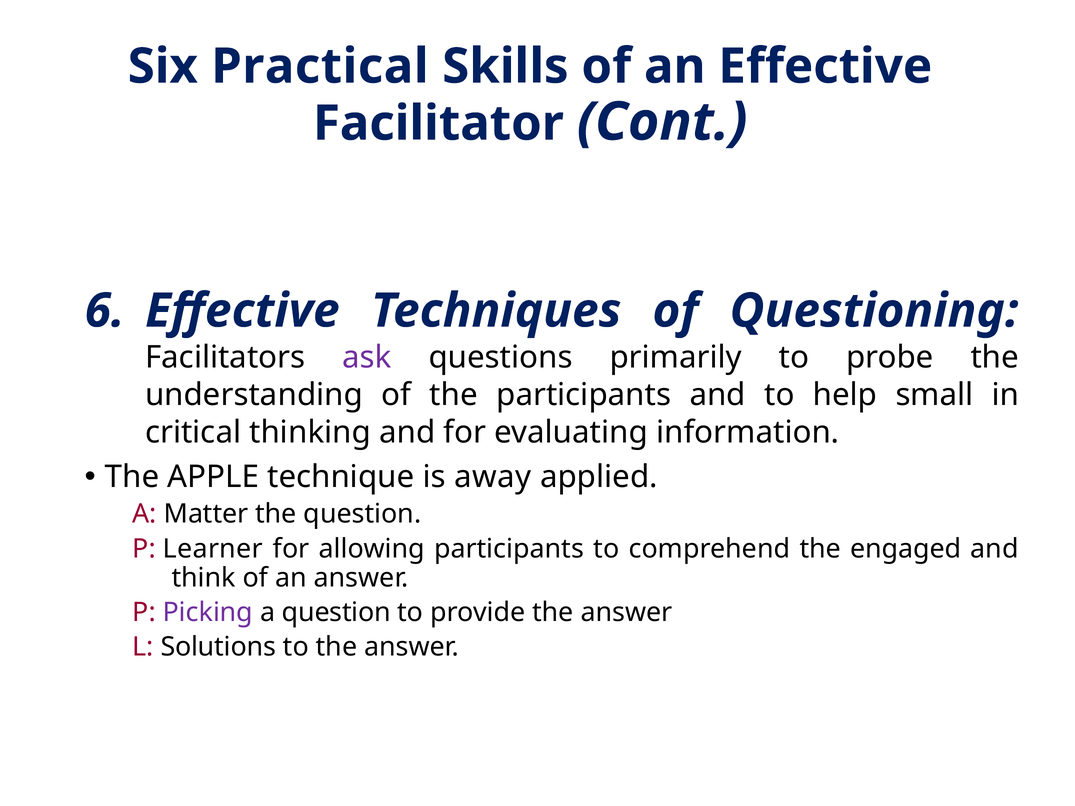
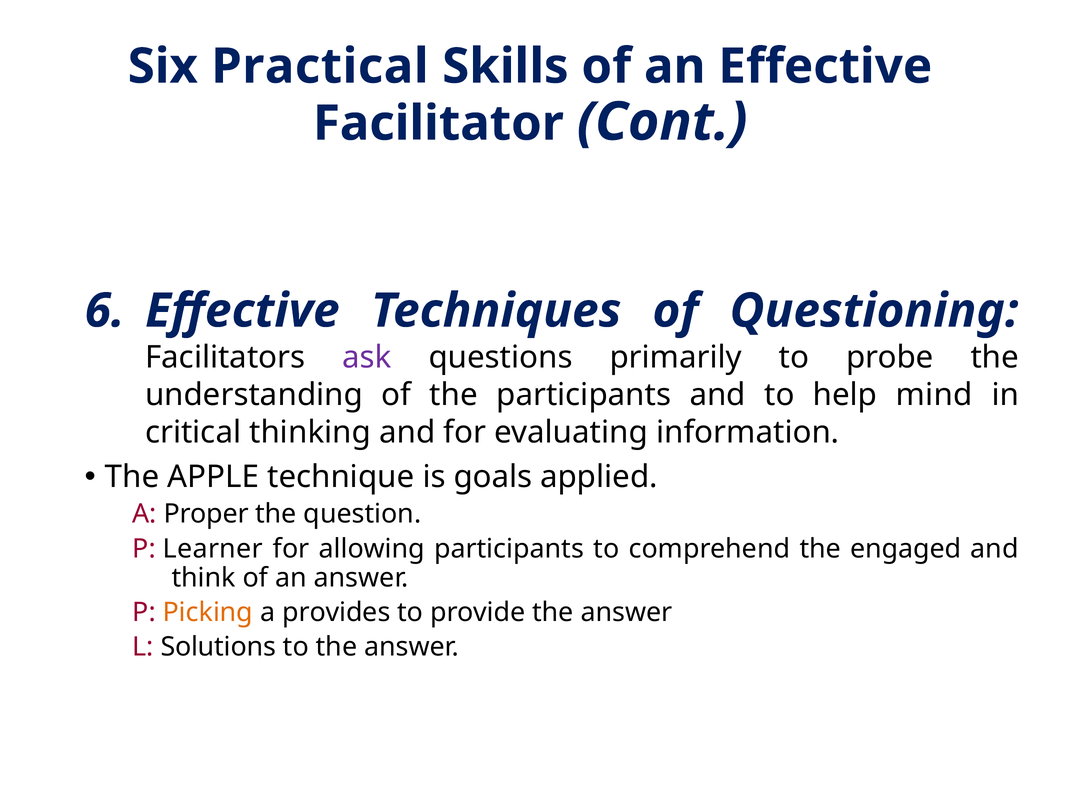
small: small -> mind (934, 395)
away: away -> goals (493, 477)
Matter: Matter -> Proper (206, 514)
Picking colour: purple -> orange (208, 612)
a question: question -> provides (336, 612)
